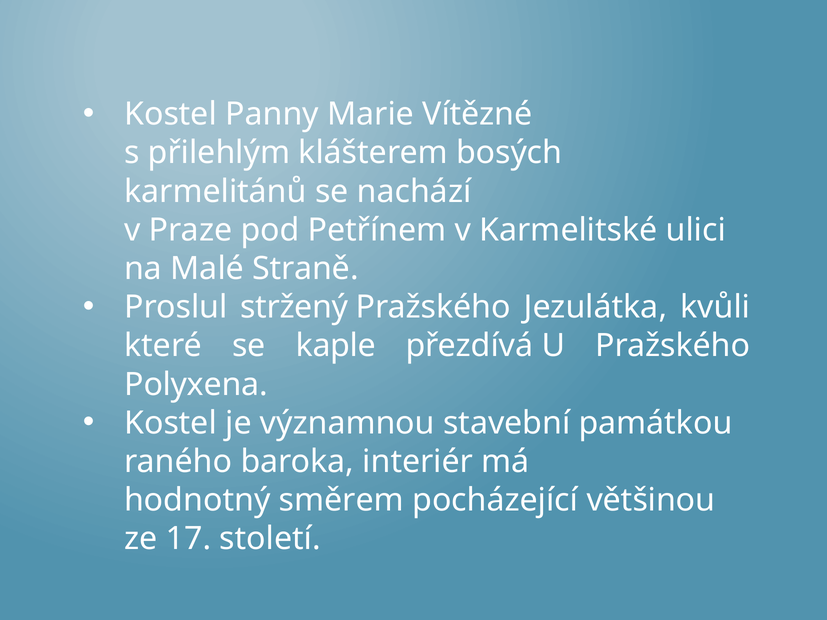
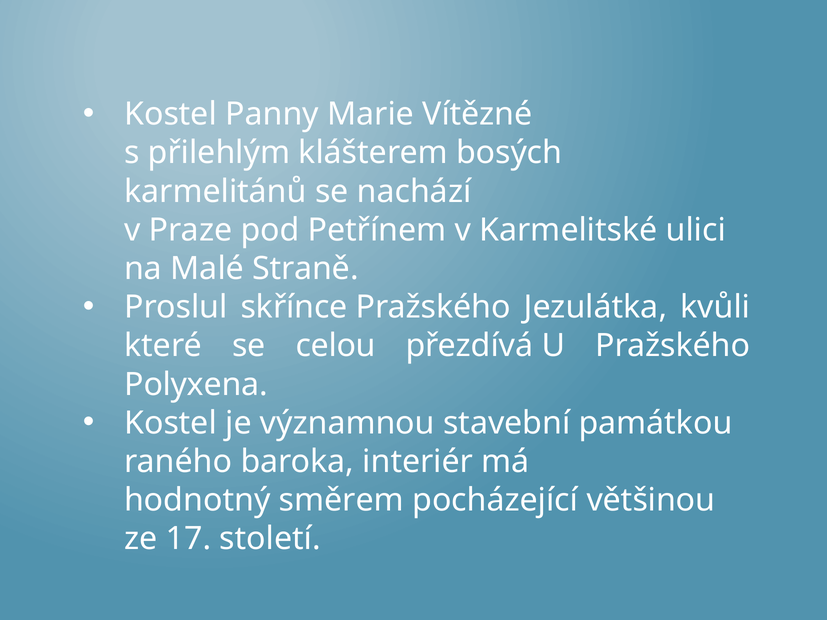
stržený: stržený -> skřínce (294, 307)
kaple: kaple -> celou (336, 346)
